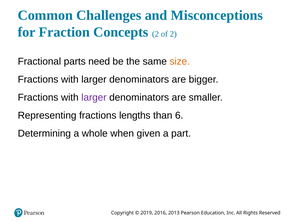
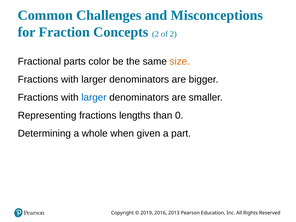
need: need -> color (99, 61)
larger colour: purple -> blue (94, 97)
6: 6 -> 0 (179, 115)
